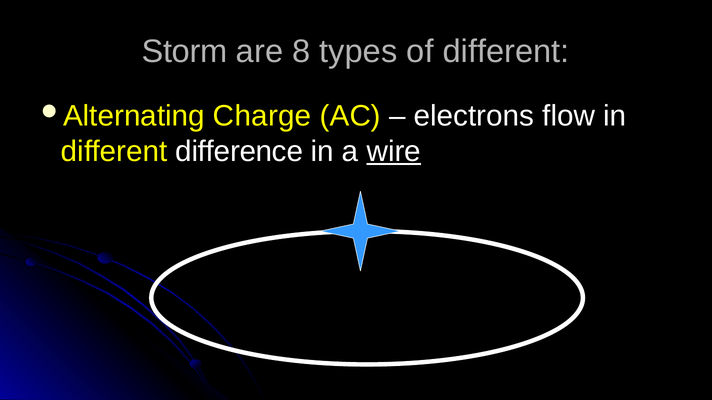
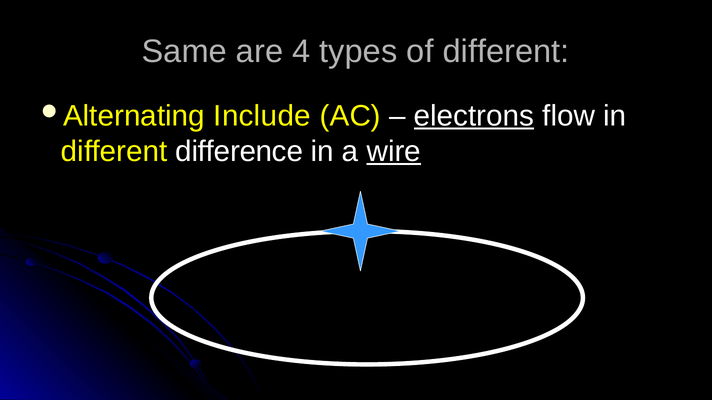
Storm: Storm -> Same (184, 52)
8: 8 -> 4 (301, 52)
Charge: Charge -> Include (262, 116)
electrons underline: none -> present (474, 116)
